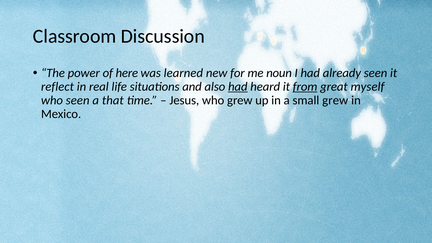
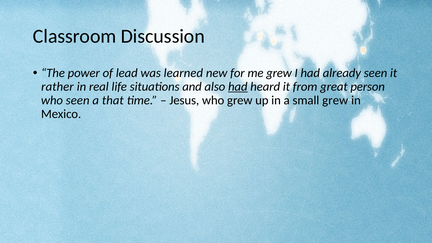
here: here -> lead (127, 73)
me noun: noun -> grew (279, 73)
reflect: reflect -> rather (57, 87)
from underline: present -> none (305, 87)
myself: myself -> person (368, 87)
